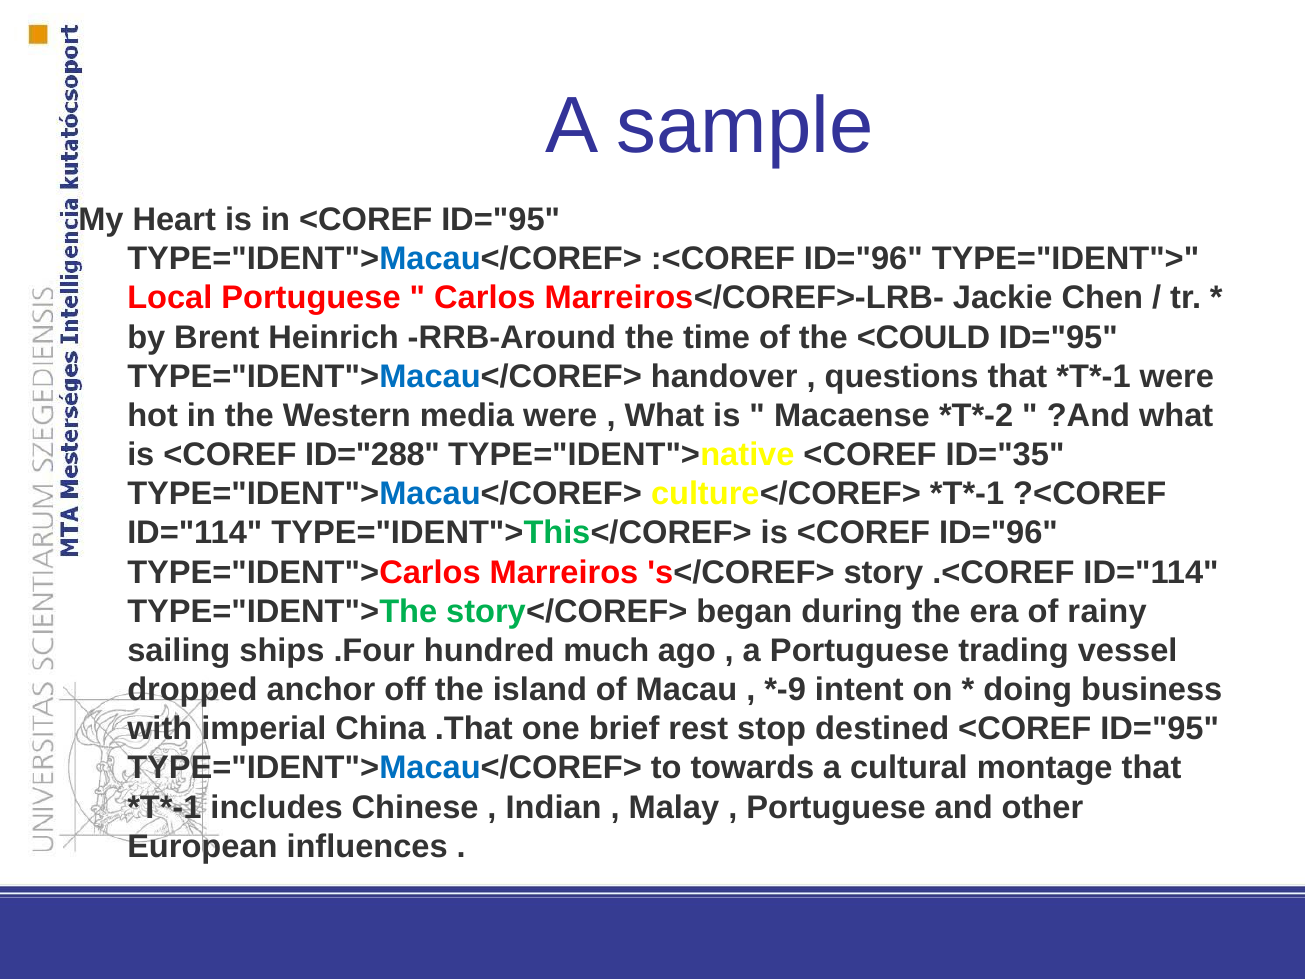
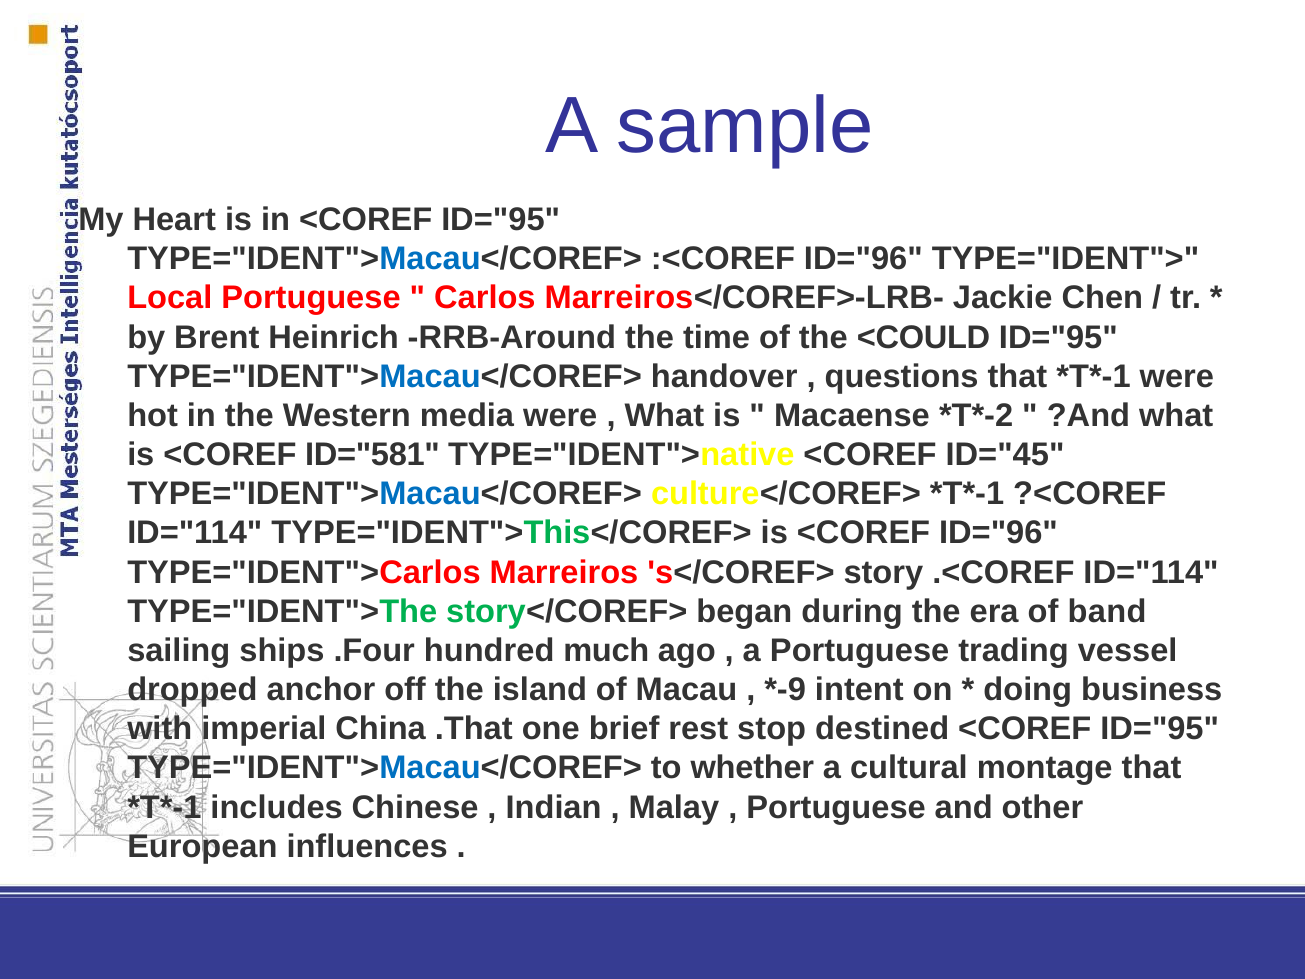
ID="288: ID="288 -> ID="581 (373, 455)
ID="35: ID="35 -> ID="45 (1005, 455)
rainy: rainy -> band (1107, 611)
towards: towards -> whether (752, 768)
